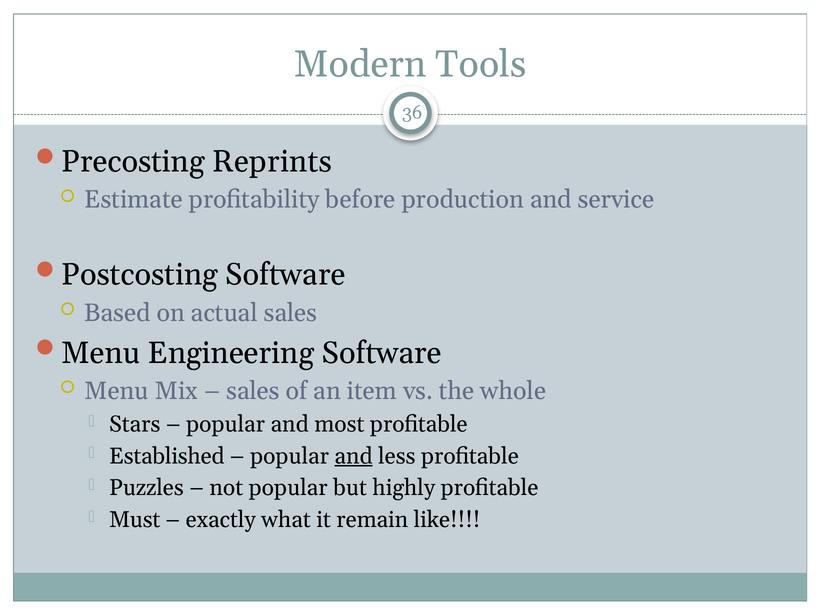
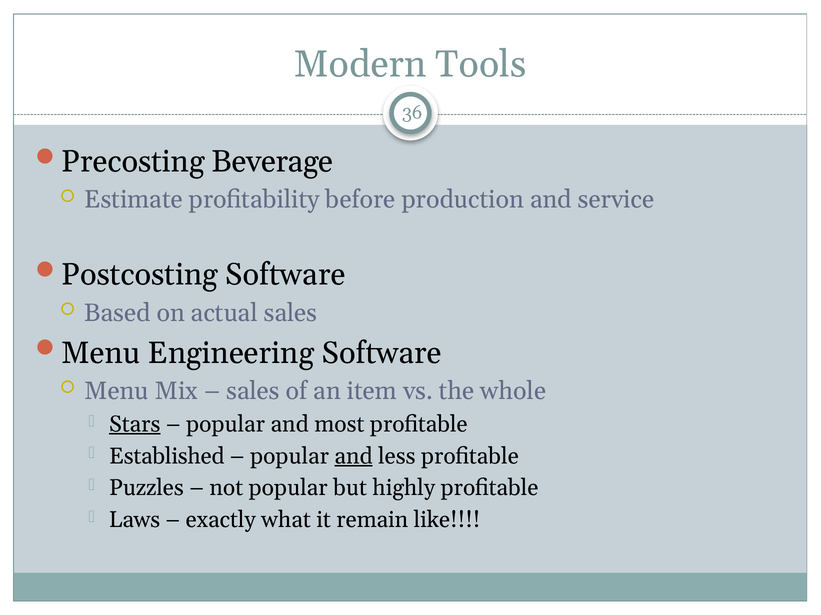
Reprints: Reprints -> Beverage (273, 162)
Stars underline: none -> present (135, 425)
Must: Must -> Laws (135, 520)
